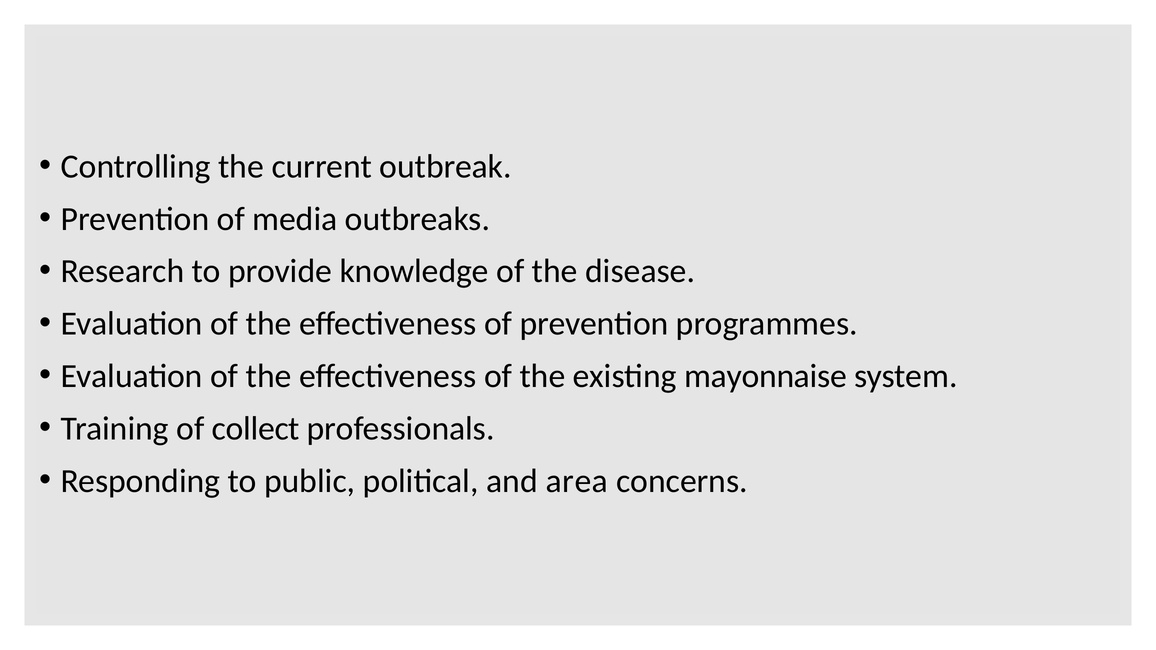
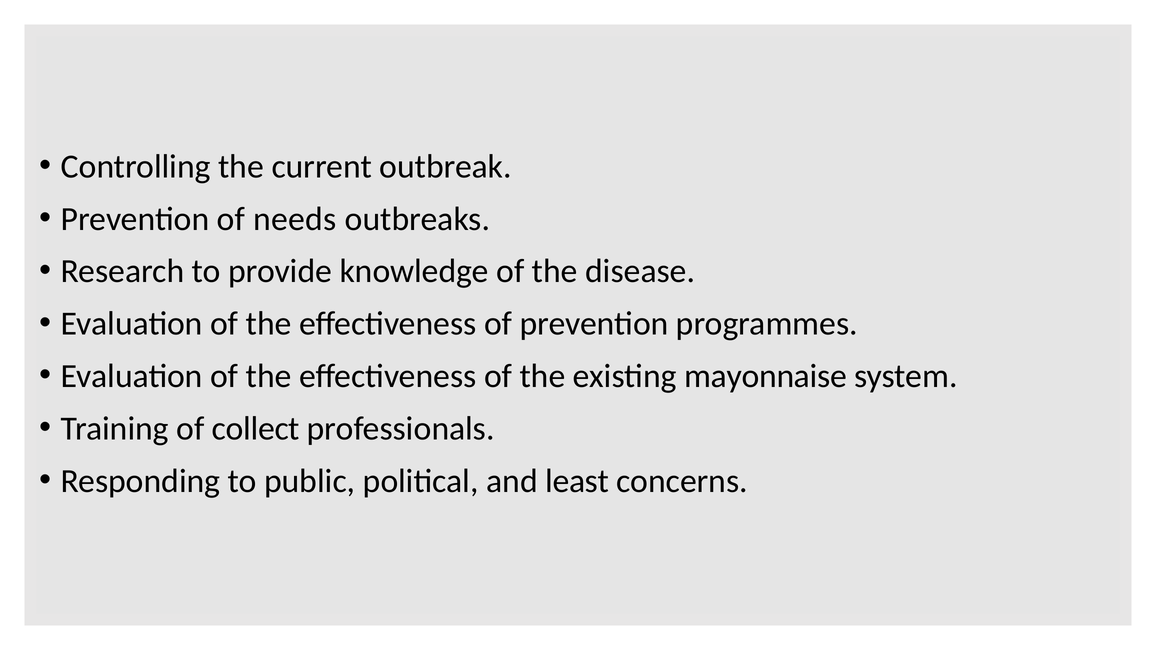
media: media -> needs (295, 219)
area: area -> least (577, 481)
